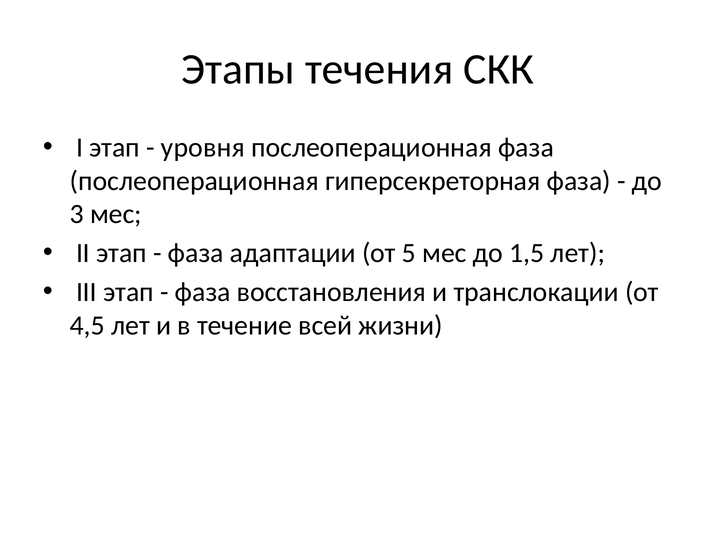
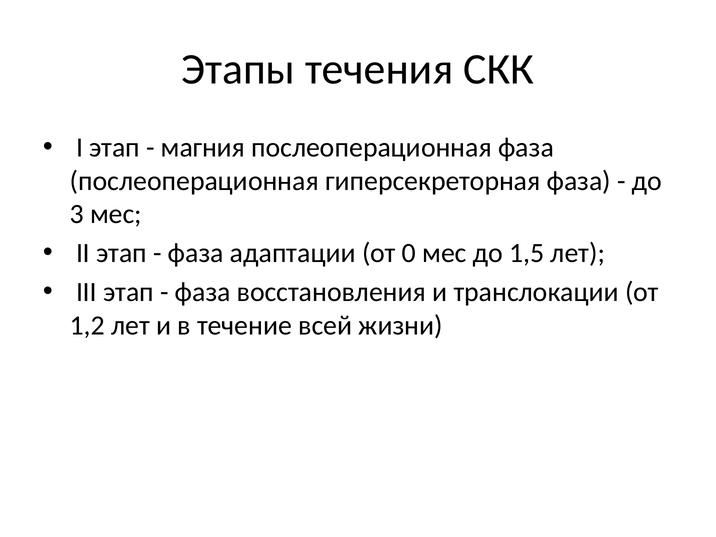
уровня: уровня -> магния (203, 147)
5: 5 -> 0 (409, 253)
4,5: 4,5 -> 1,2 (87, 325)
